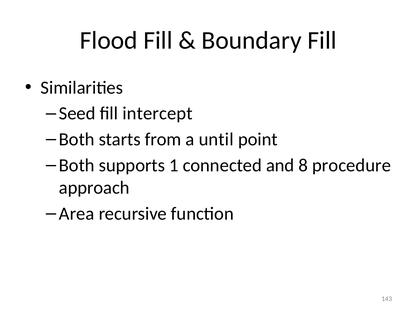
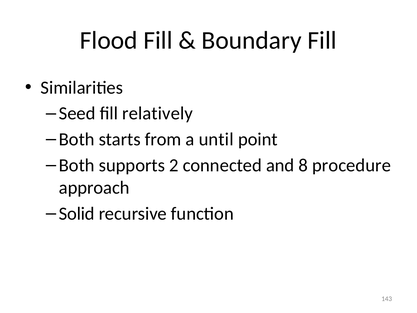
intercept: intercept -> relatively (158, 113)
1: 1 -> 2 (174, 165)
Area: Area -> Solid (77, 214)
